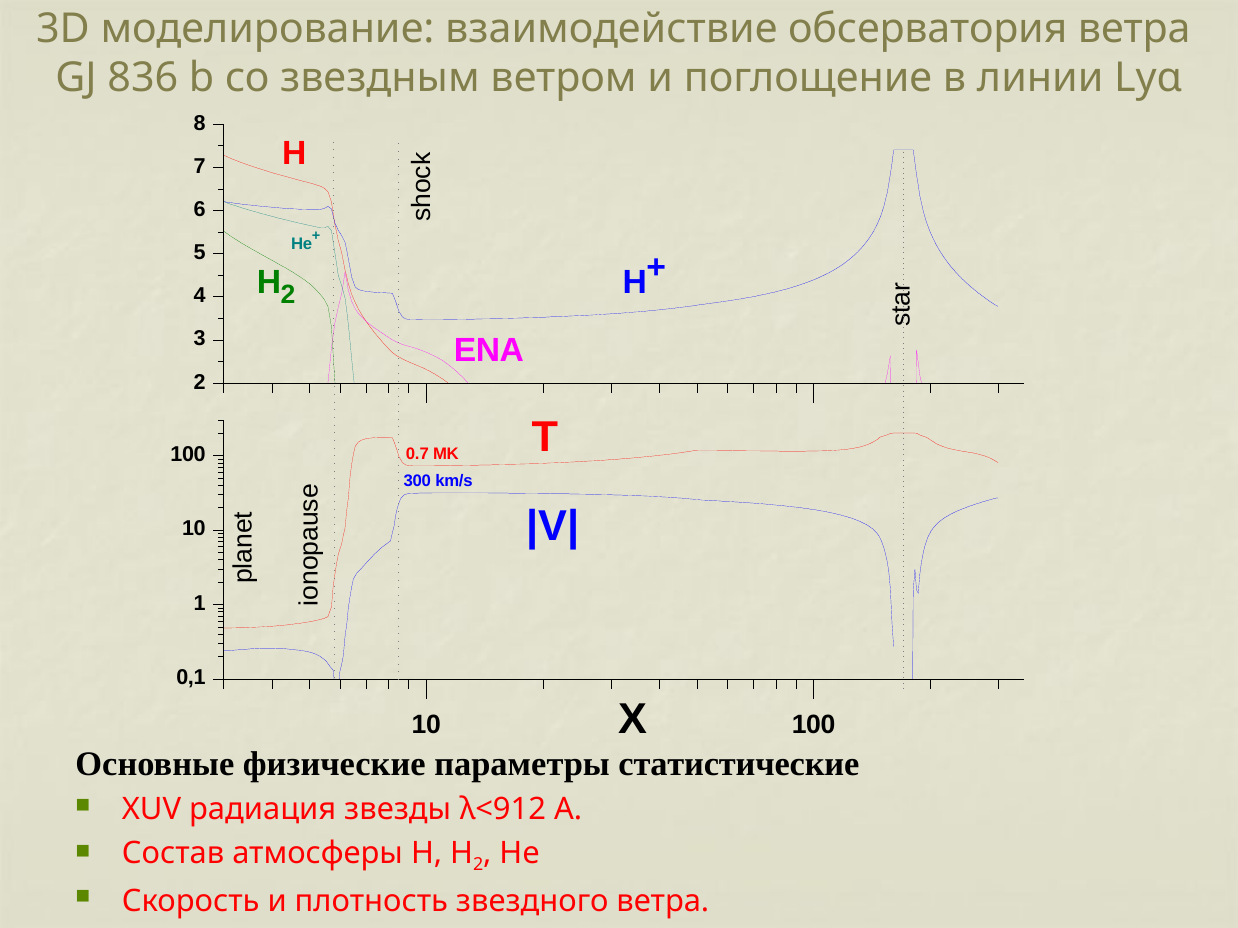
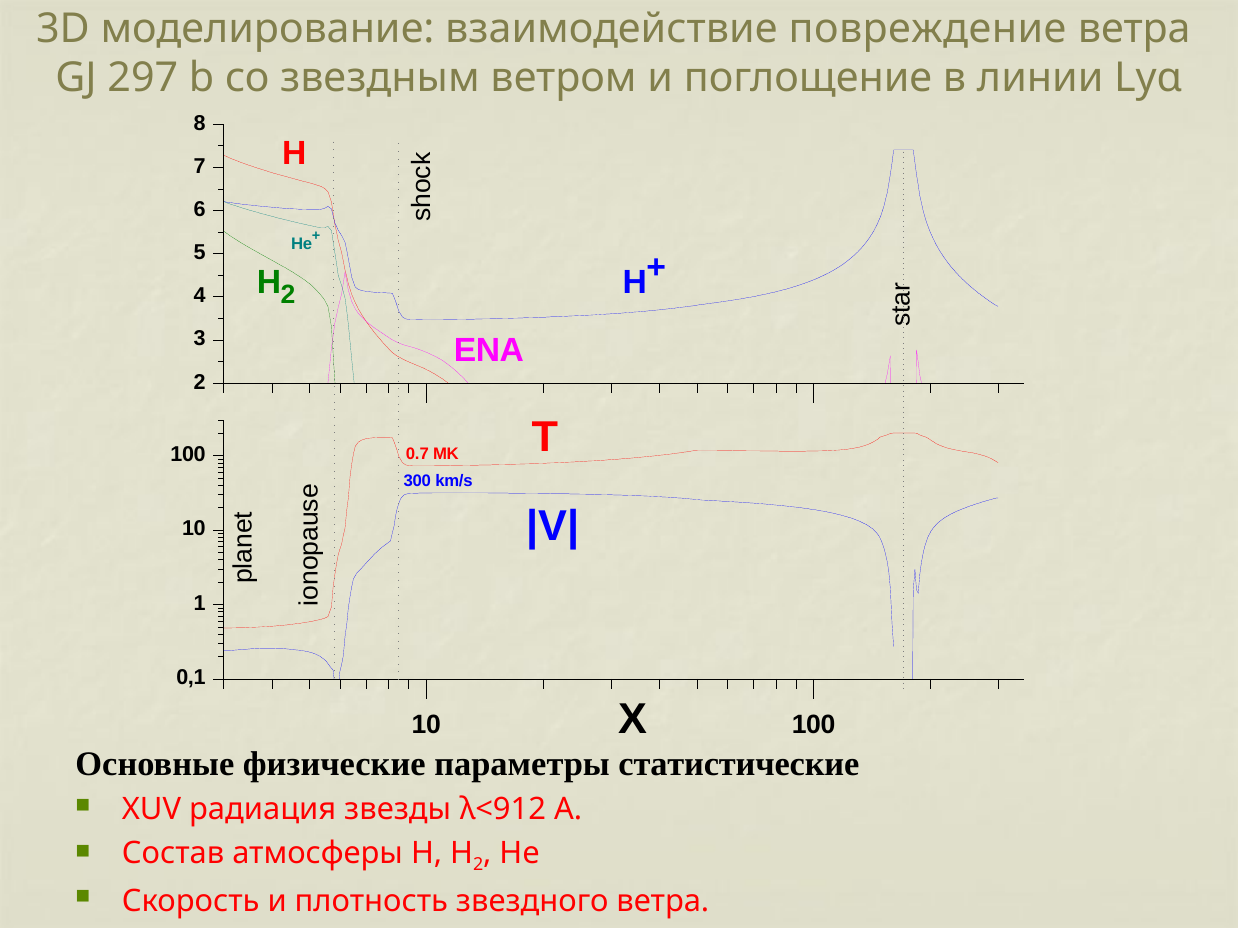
обсерватория: обсерватория -> повреждение (928, 29)
836: 836 -> 297 (143, 78)
